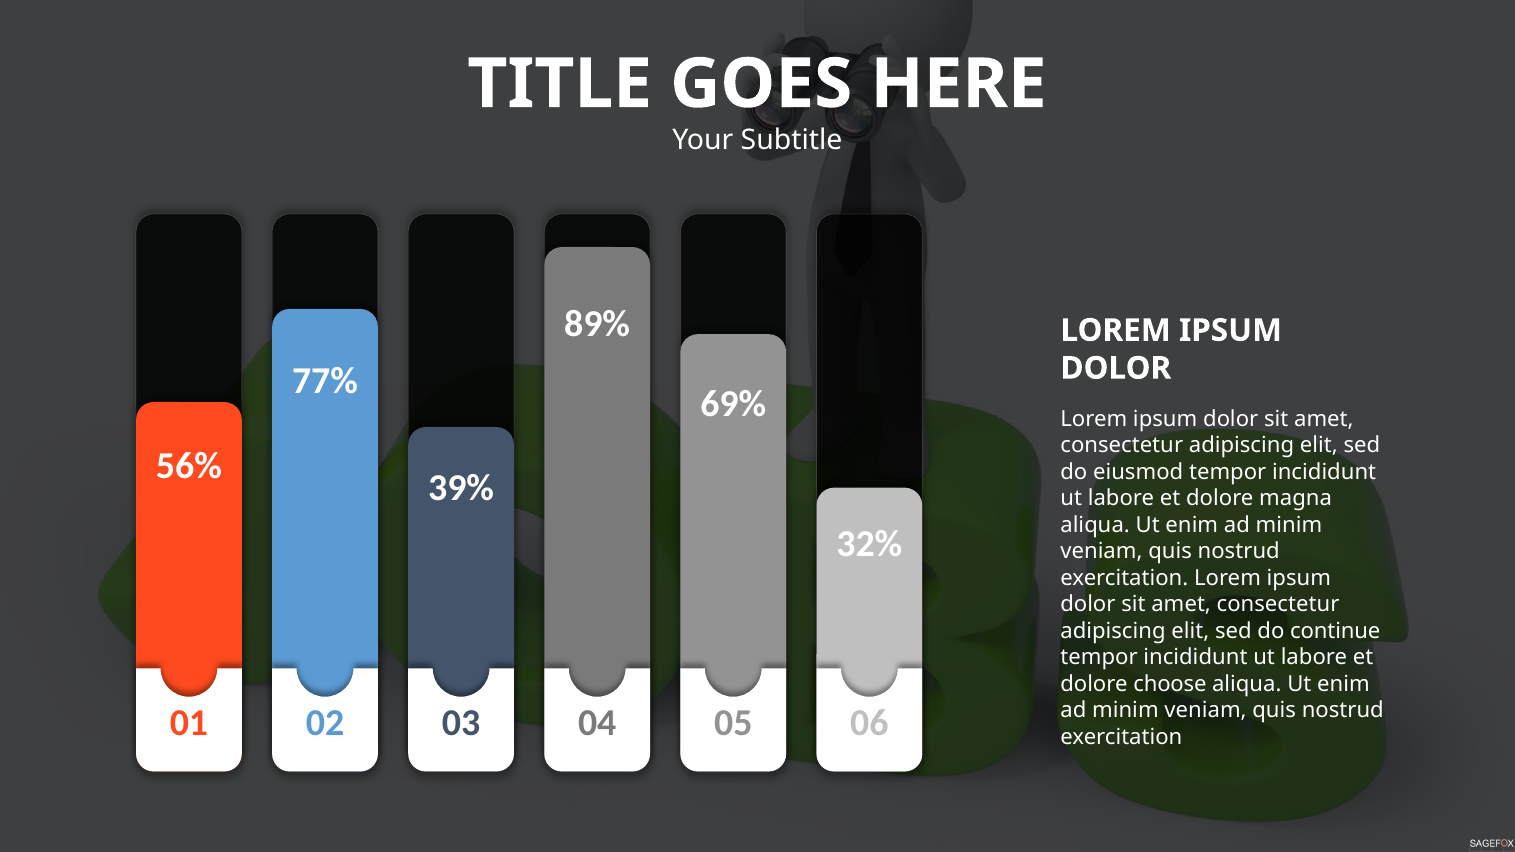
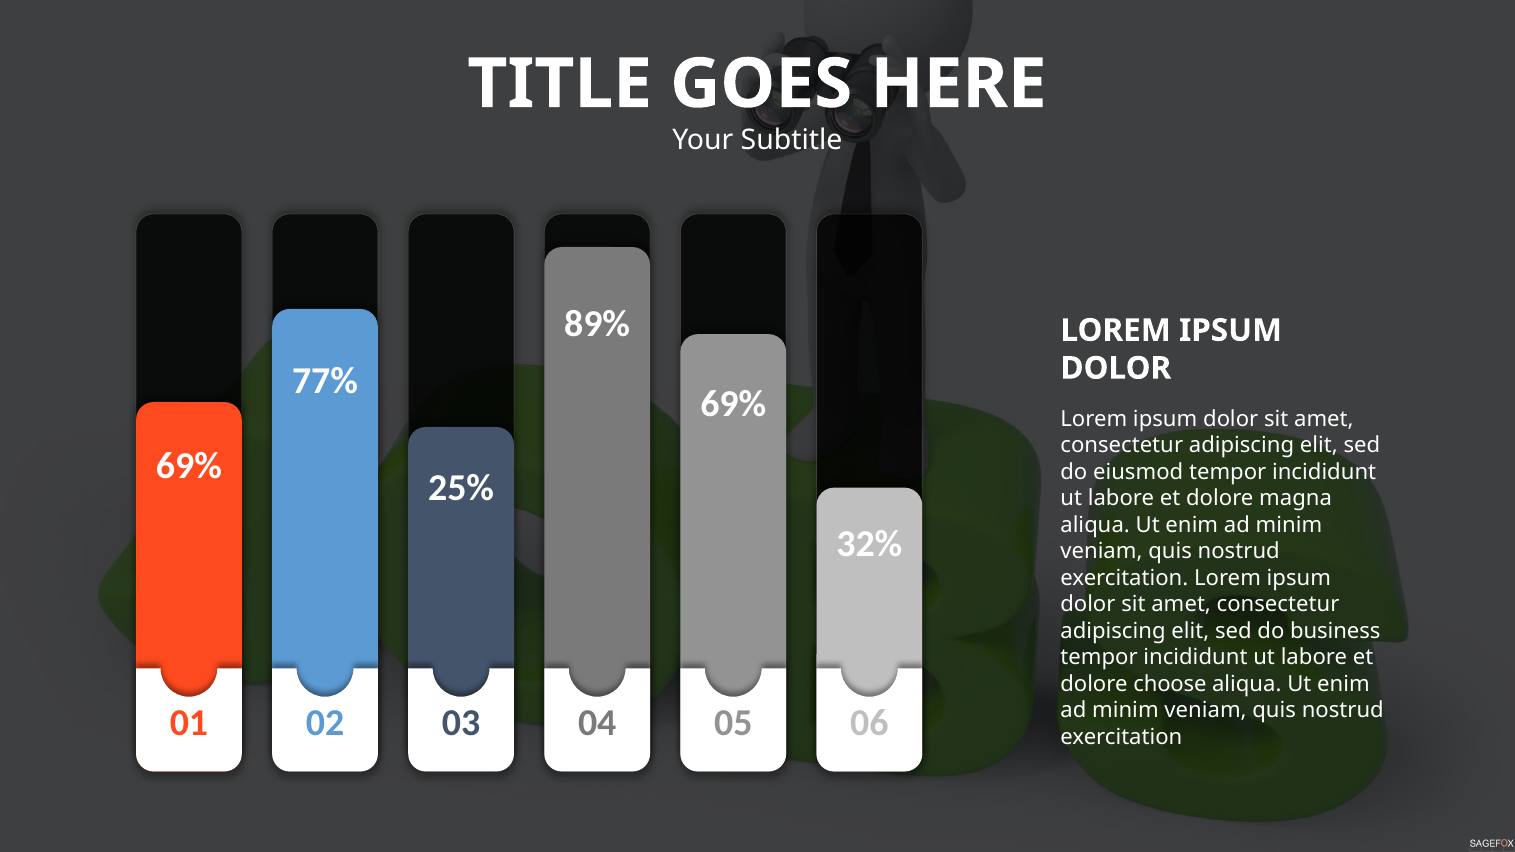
56%: 56% -> 69% (189, 466)
39%: 39% -> 25% (461, 488)
continue: continue -> business (1335, 631)
